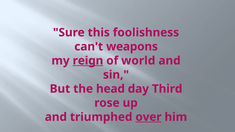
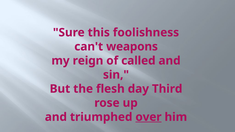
reign underline: present -> none (88, 61)
world: world -> called (138, 61)
head: head -> flesh (110, 89)
